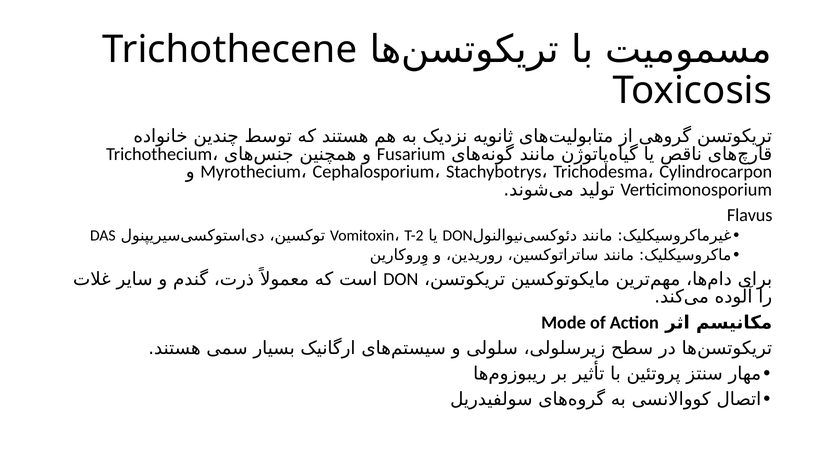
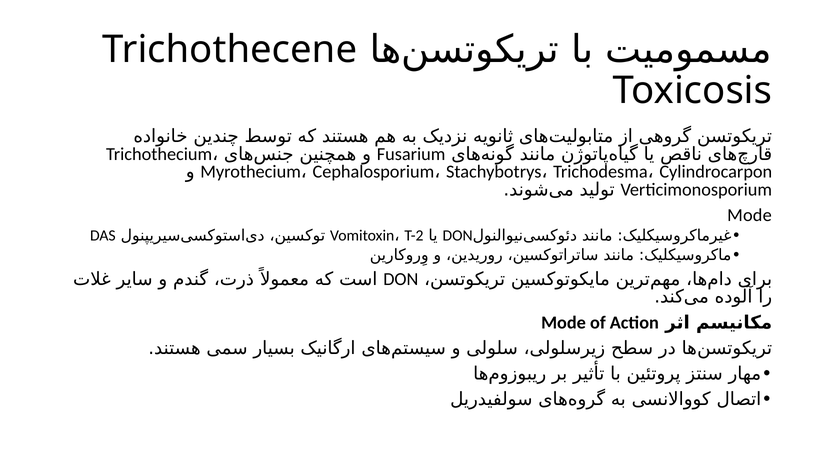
Flavus: Flavus -> Mode (749, 215)
